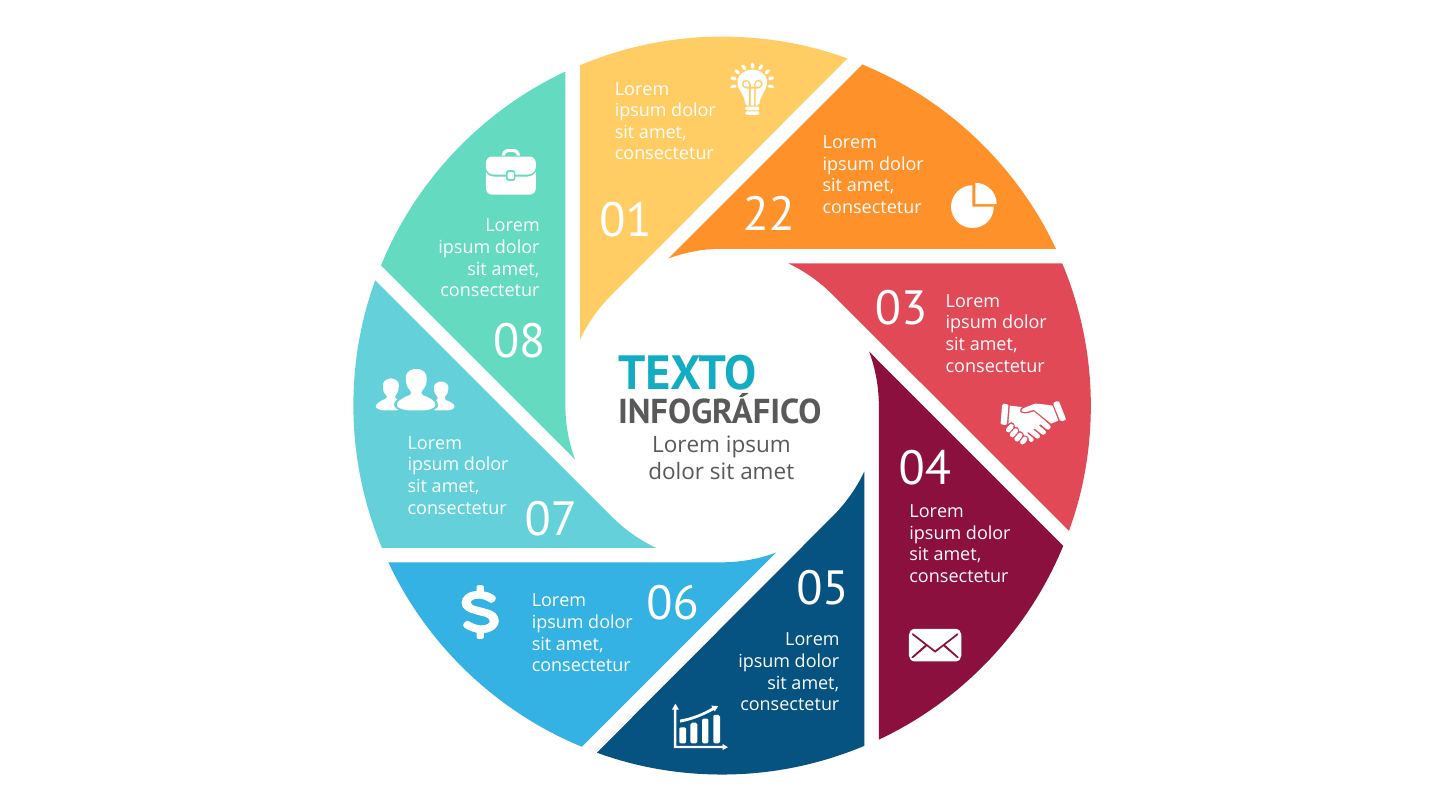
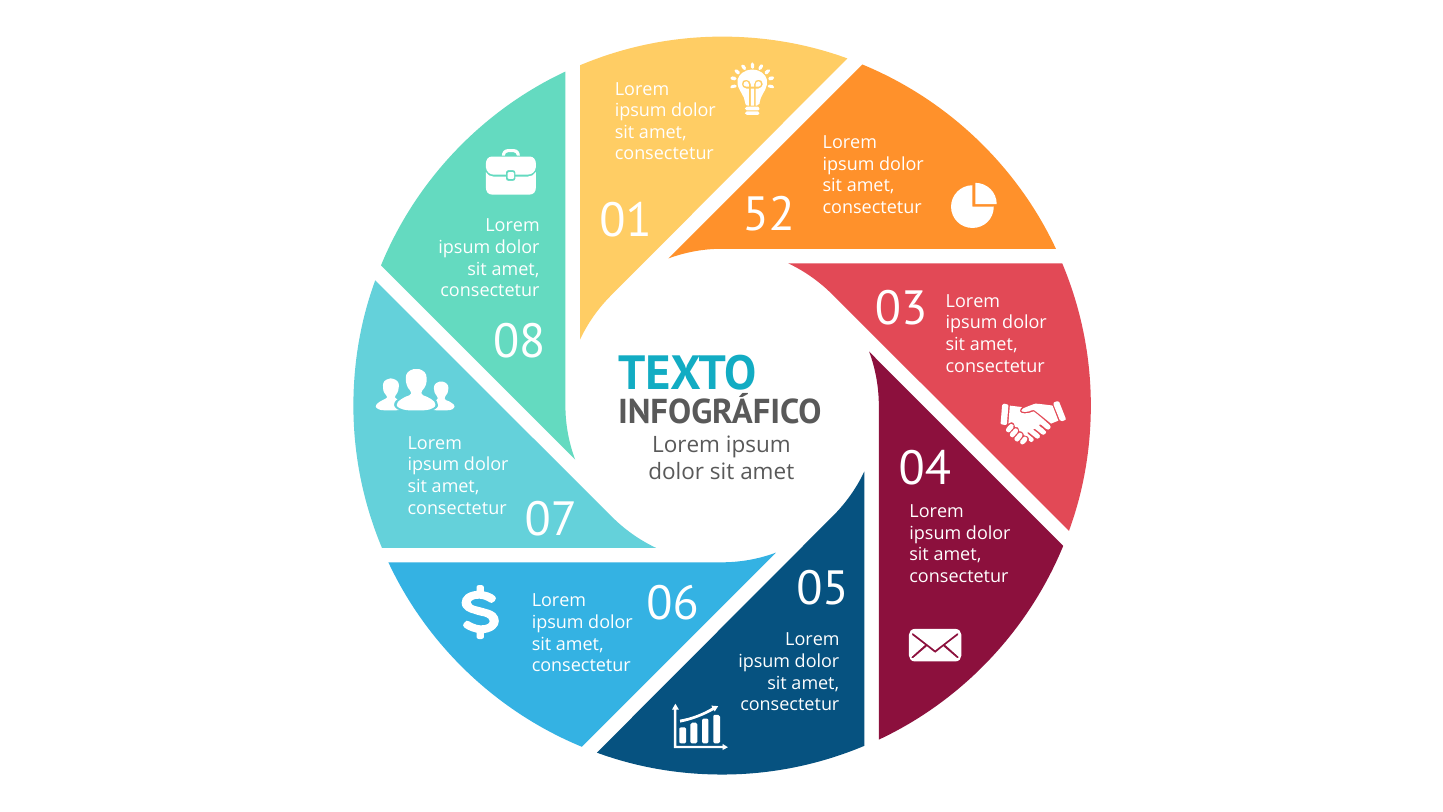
22: 22 -> 52 (769, 214)
